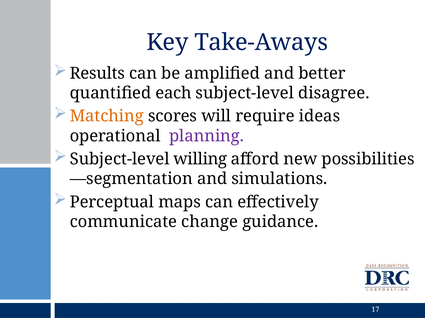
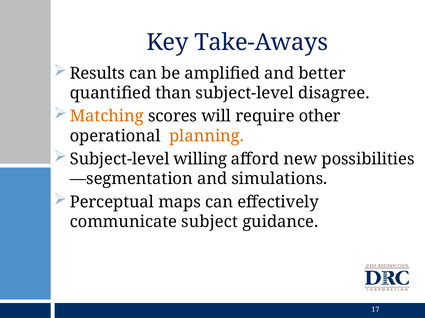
each: each -> than (173, 93)
ideas: ideas -> other (320, 116)
planning colour: purple -> orange (207, 136)
change: change -> subject (210, 222)
